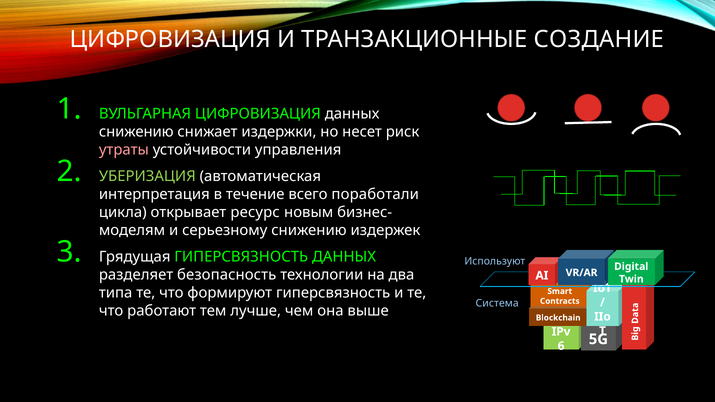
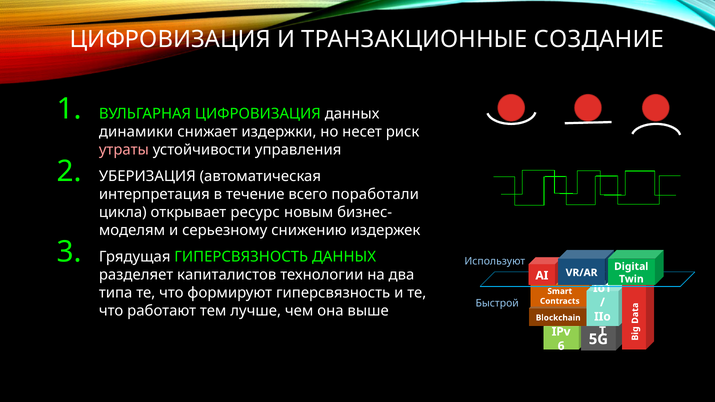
снижению: снижению -> динамики (136, 132)
УБЕРИЗАЦИЯ colour: light green -> white (147, 177)
безопасность: безопасность -> капиталистов (227, 275)
Система: Система -> Быстрой (497, 304)
